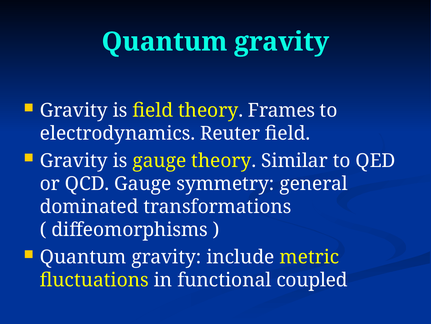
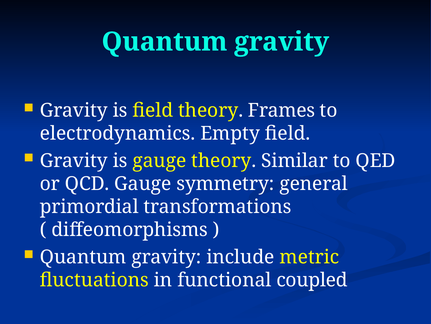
Reuter: Reuter -> Empty (230, 133)
dominated: dominated -> primordial (89, 206)
